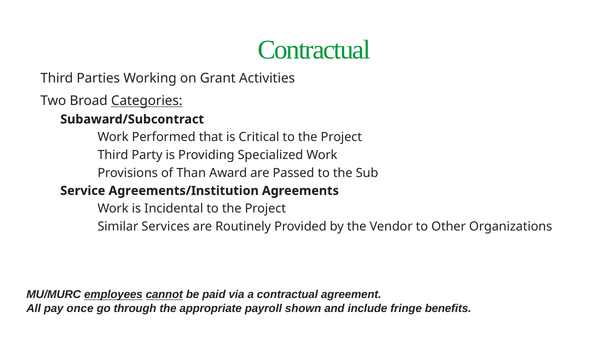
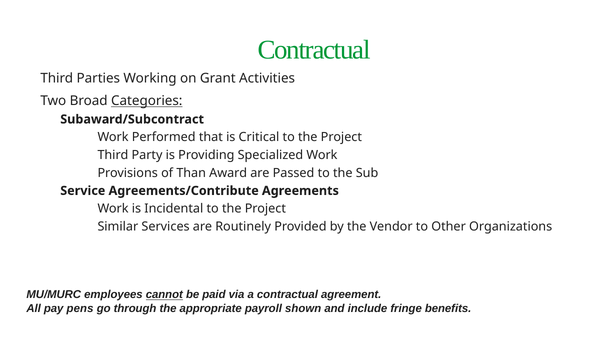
Agreements/Institution: Agreements/Institution -> Agreements/Contribute (184, 191)
employees underline: present -> none (113, 295)
once: once -> pens (80, 308)
